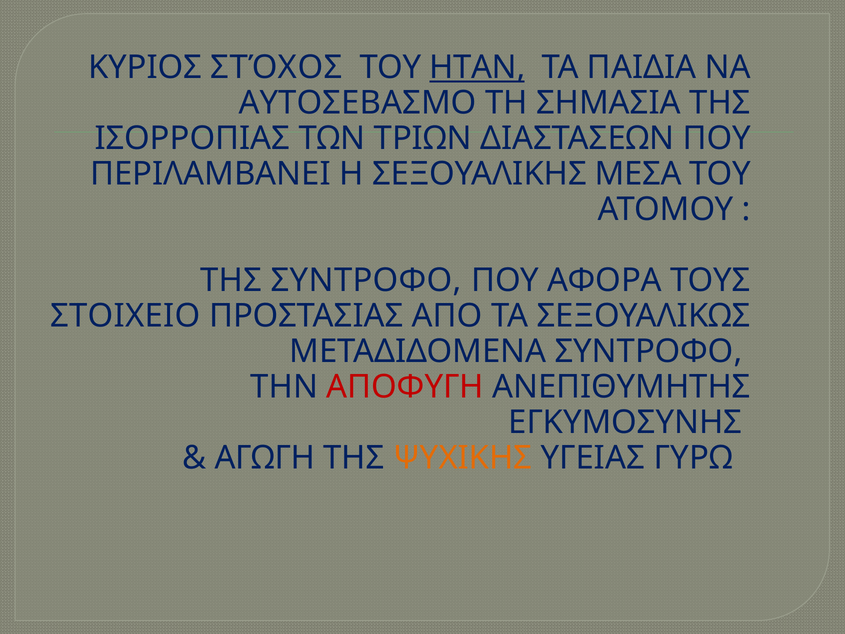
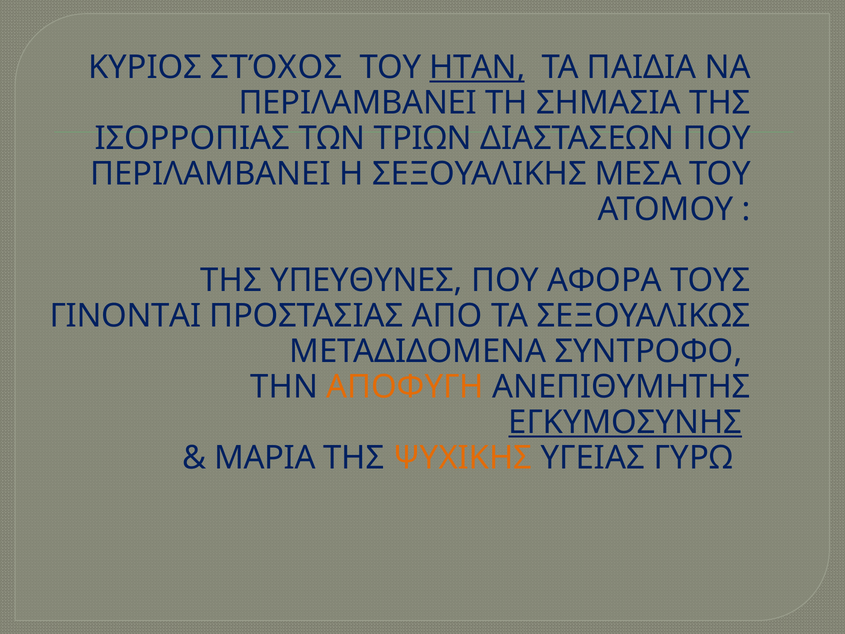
ΑΥΤΟΣΕΒΑΣΜΟ: ΑΥΤΟΣΕΒΑΣΜΟ -> ΠΕΡΙΛΑΜΒΑΝΕΙ (358, 103)
ΤΗΣ ΣΥΝΤΡΟΦΟ: ΣΥΝΤΡΟΦΟ -> ΥΠΕΥΘΥΝΕΣ (367, 280)
ΣΤΟΙΧΕΙΟ: ΣΤΟΙΧΕΙΟ -> ΓΙΝΟΝΤΑΙ (126, 316)
ΑΠΟΦΥΓΗ colour: red -> orange (405, 387)
ΕΓΚΥΜΟΣΥΝΗΣ underline: none -> present (625, 422)
ΑΓΩΓΗ: ΑΓΩΓΗ -> ΜΑΡΙΑ (265, 458)
